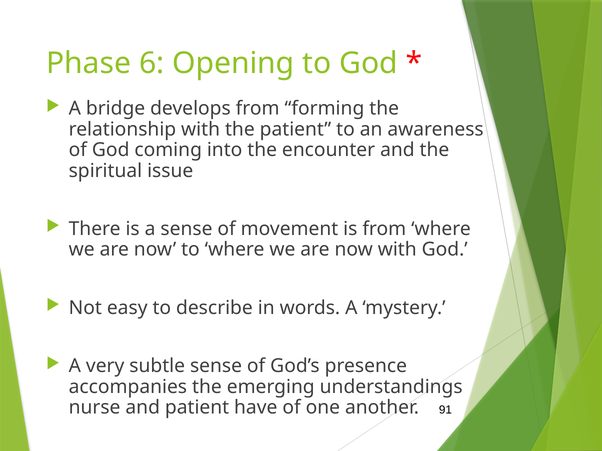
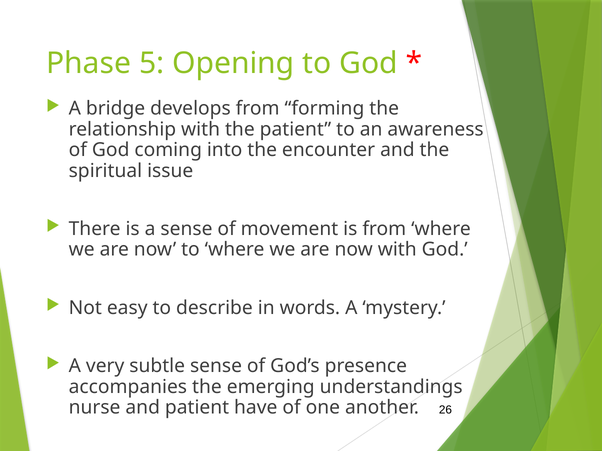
6: 6 -> 5 (152, 63)
91: 91 -> 26 (445, 411)
